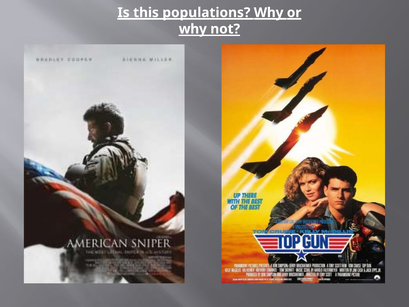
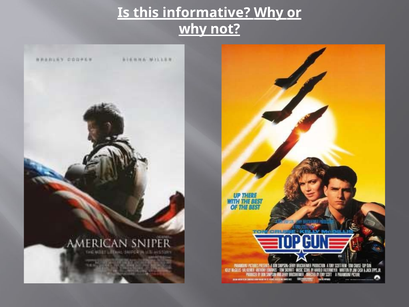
populations: populations -> informative (206, 13)
